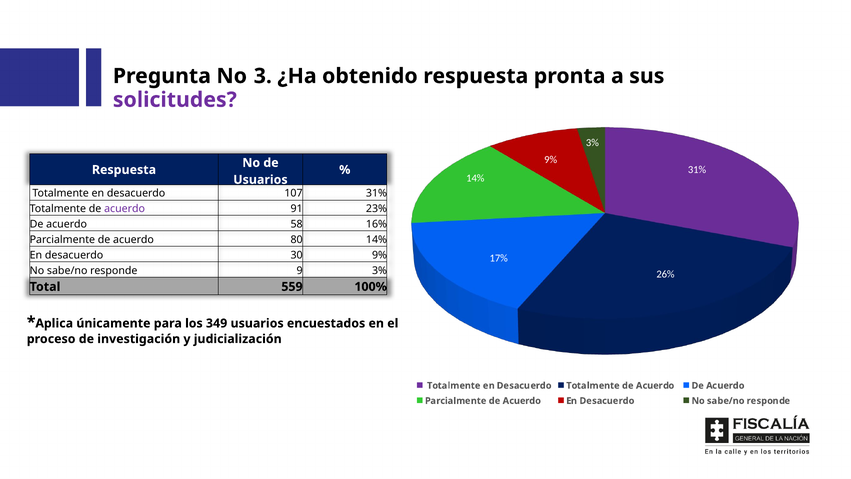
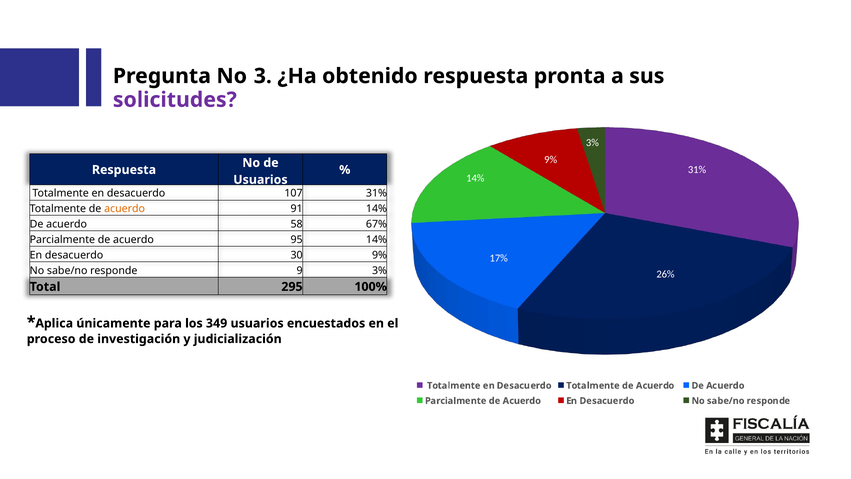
acuerdo colour: purple -> orange (125, 209)
91 23%: 23% -> 14% (376, 209)
16%: 16% -> 67% (376, 224)
80: 80 -> 95 (297, 240)
559: 559 -> 295 (292, 287)
